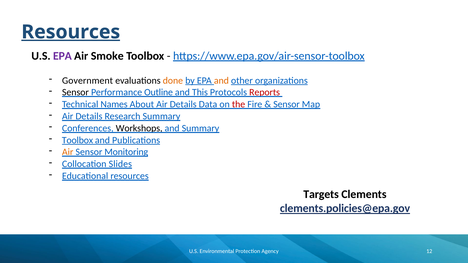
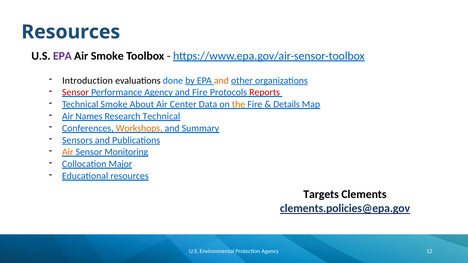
Resources underline: present -> none (71, 32)
Government: Government -> Introduction (88, 81)
done colour: orange -> blue (173, 81)
Sensor colour: black -> red (75, 93)
Performance Outline: Outline -> Agency (159, 93)
and This: This -> Fire (200, 93)
Technical Names: Names -> Smoke (114, 104)
About Air Details: Details -> Center (183, 104)
the colour: red -> orange (239, 104)
Sensor: Sensor -> Details (287, 104)
Details: Details -> Names (89, 116)
Research Summary: Summary -> Technical (161, 116)
Workshops colour: black -> orange (139, 128)
Toolbox: Toolbox -> Sensors (77, 140)
Slides: Slides -> Major (120, 164)
